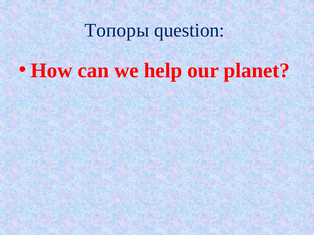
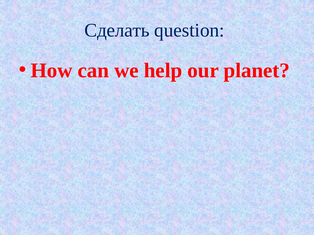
Топоры: Топоры -> Сделать (117, 30)
